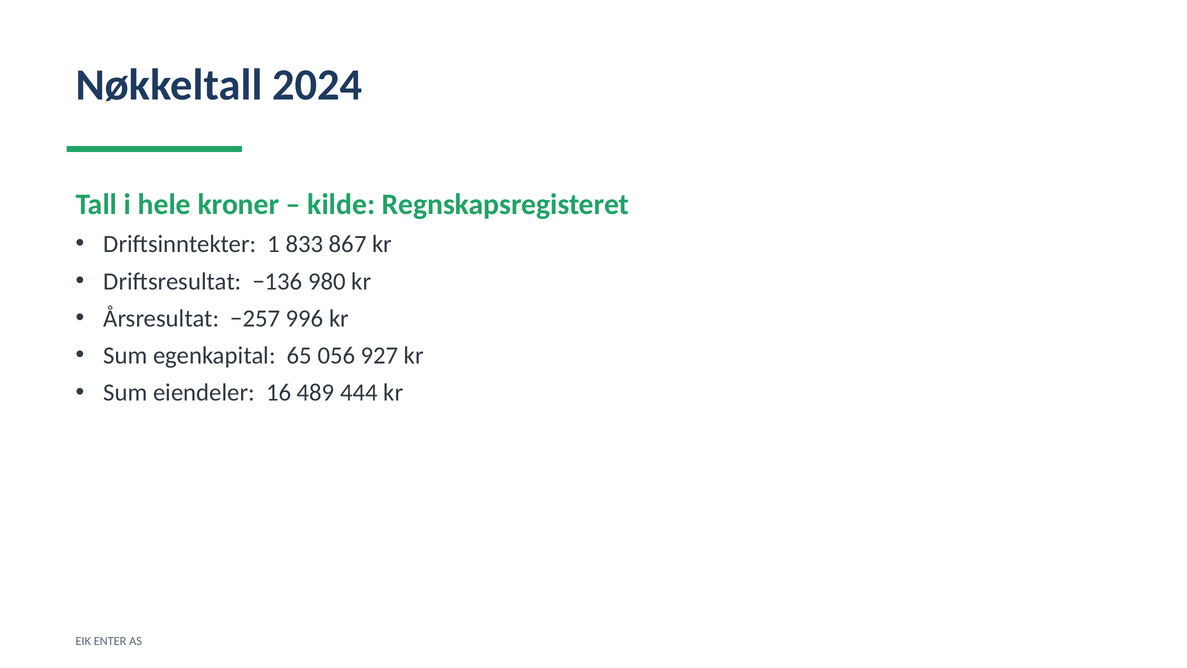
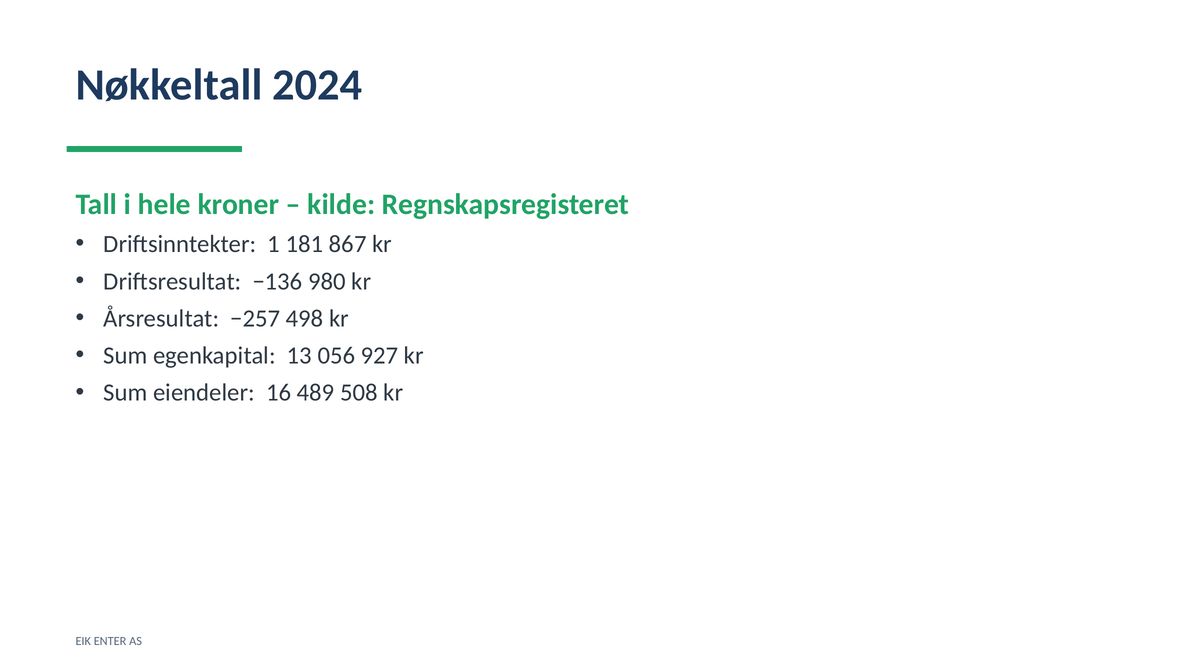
833: 833 -> 181 (304, 244)
996: 996 -> 498 (305, 318)
65: 65 -> 13 (299, 355)
444: 444 -> 508 (359, 393)
